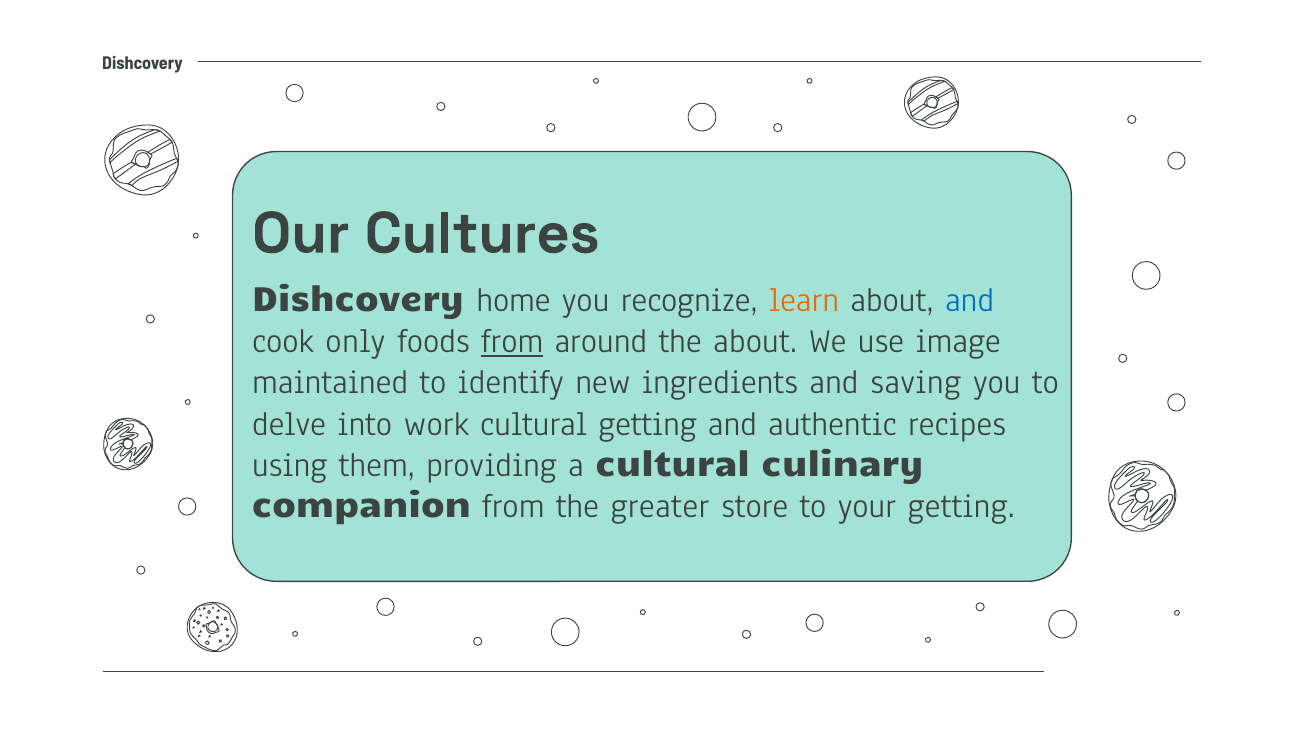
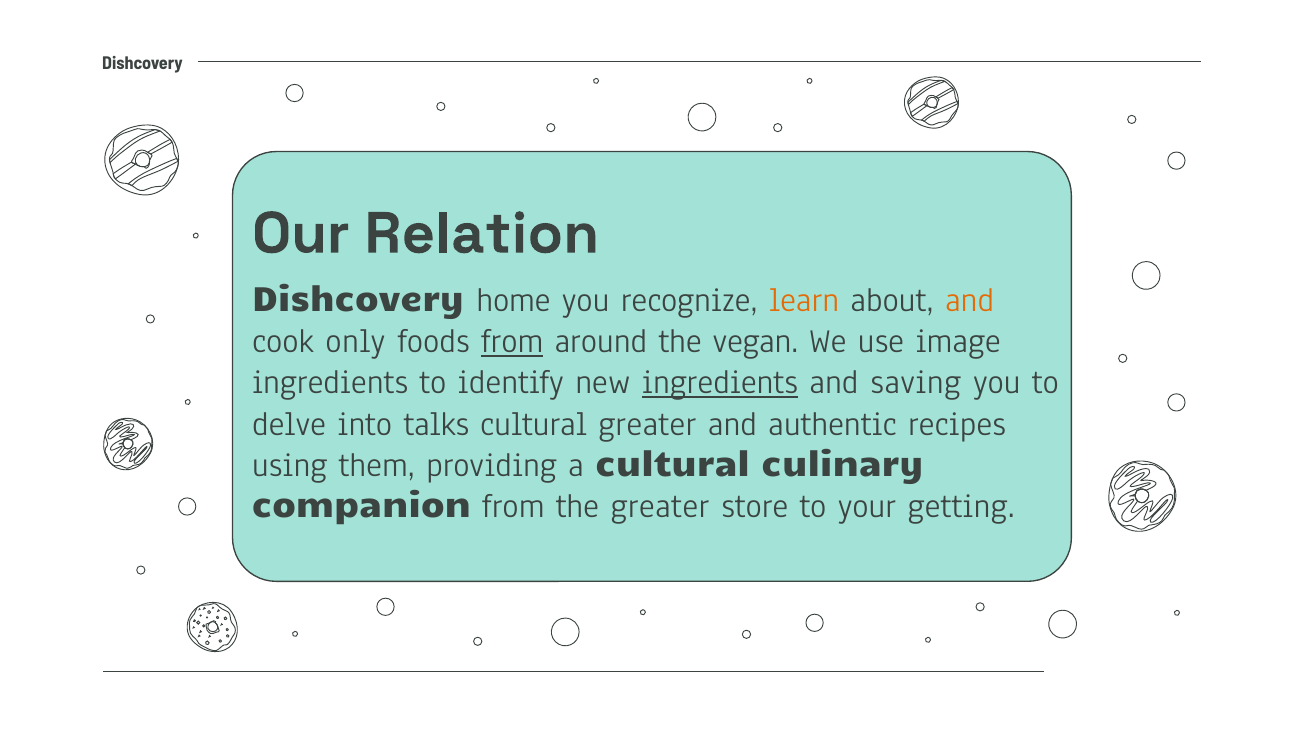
Cultures: Cultures -> Relation (482, 234)
and colour: blue -> orange (970, 300)
the about: about -> vegan (756, 342)
maintained: maintained -> ingredients (330, 383)
ingredients underline: none -> present (720, 383)
work: work -> talks (436, 424)
cultural getting: getting -> greater (647, 424)
